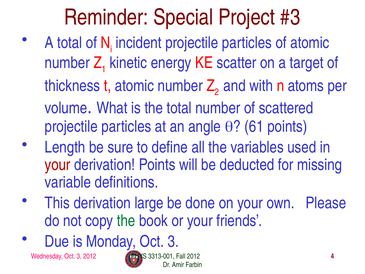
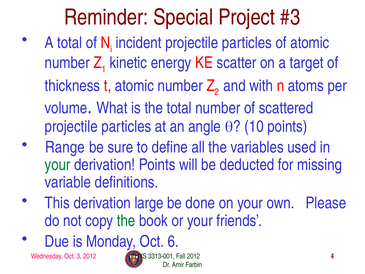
61: 61 -> 10 (254, 126)
Length: Length -> Range (65, 147)
your colour: red -> green (58, 165)
Monday Oct 3: 3 -> 6 (173, 241)
